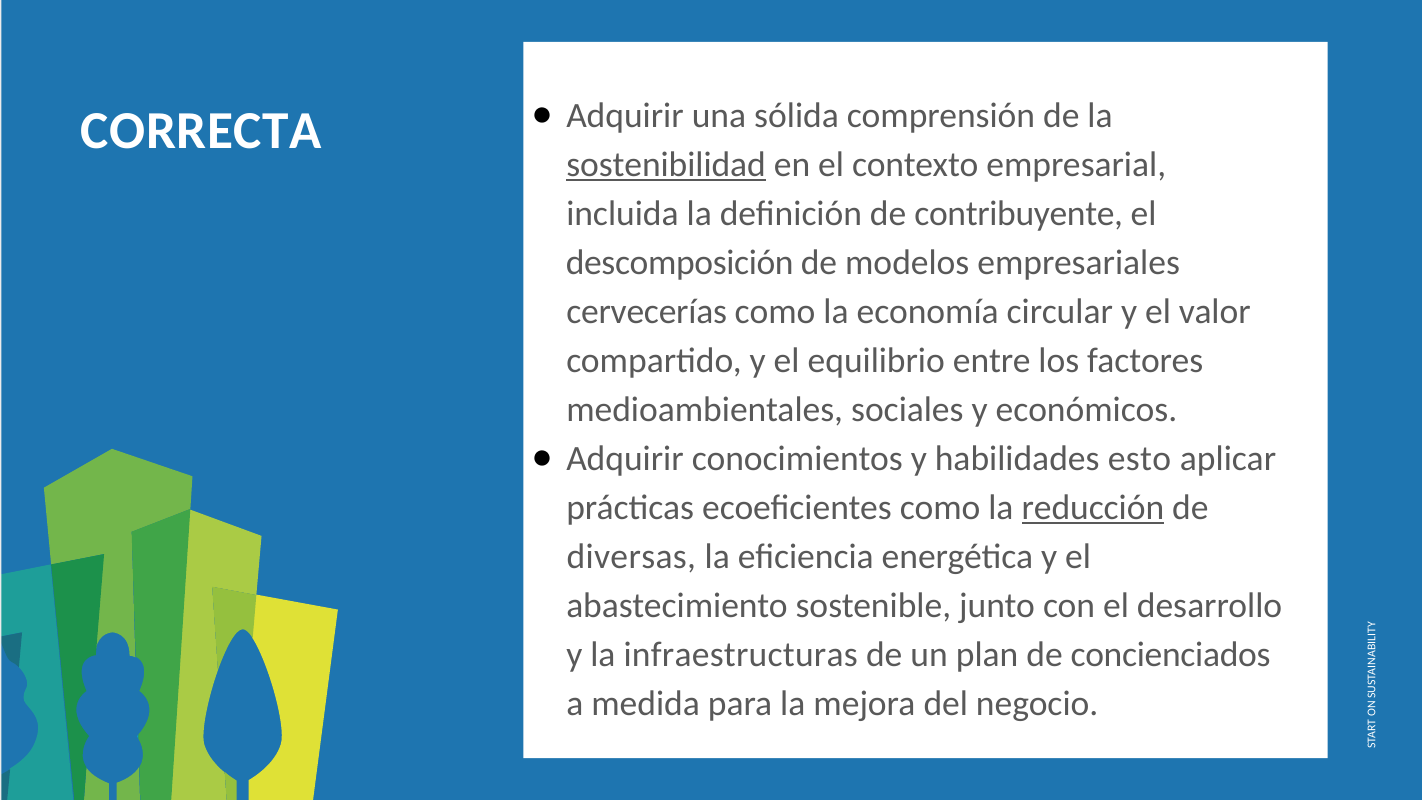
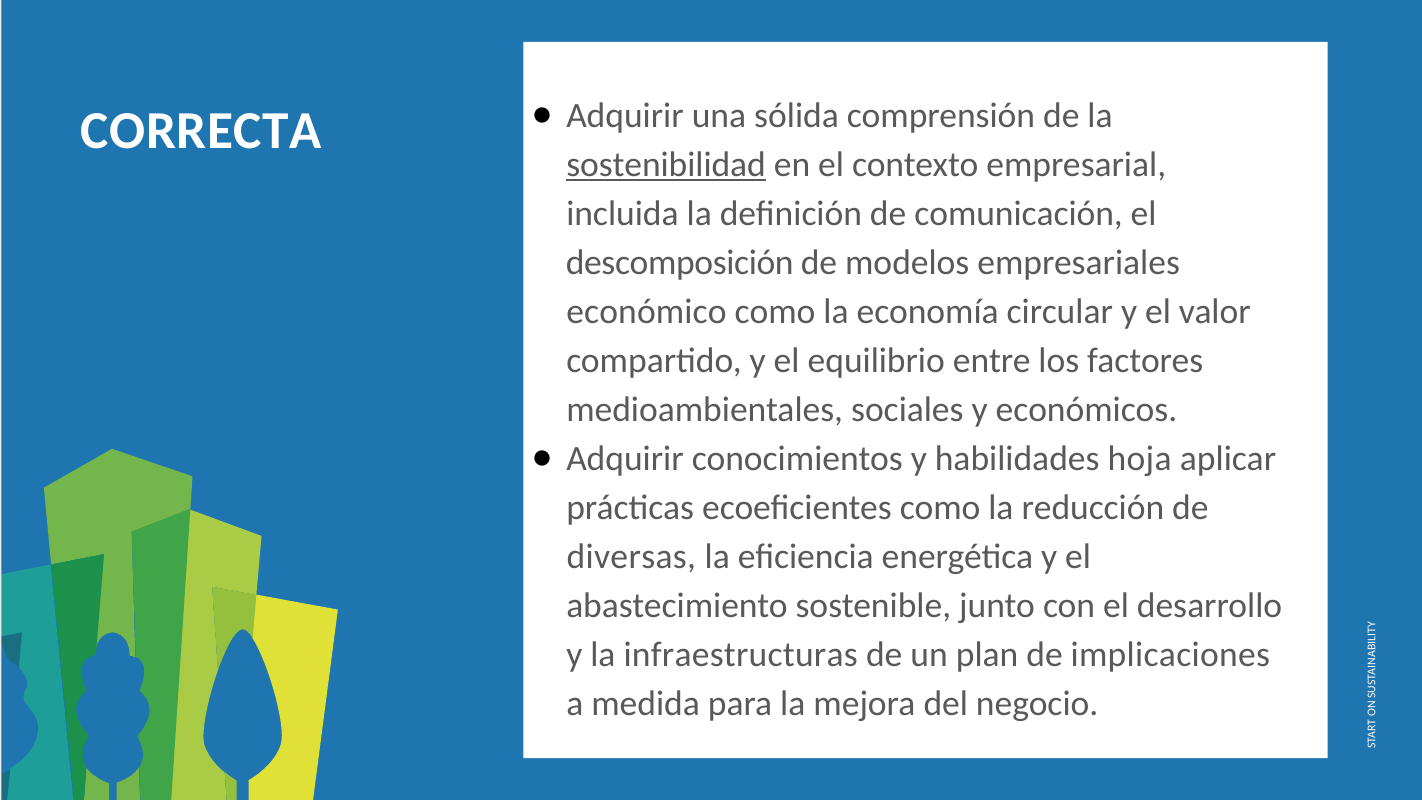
contribuyente: contribuyente -> comunicación (1019, 213)
cervecerías: cervecerías -> económico (646, 311)
esto: esto -> hoja (1140, 459)
reducción underline: present -> none (1093, 508)
concienciados: concienciados -> implicaciones (1170, 655)
